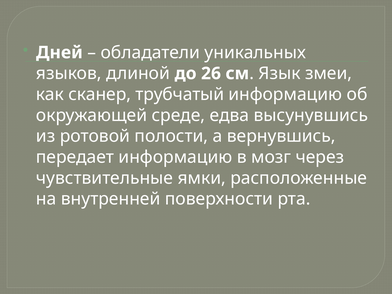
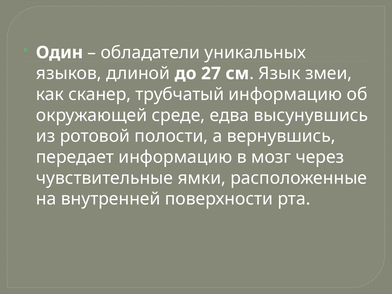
Дней: Дней -> Один (59, 53)
26: 26 -> 27 (211, 73)
